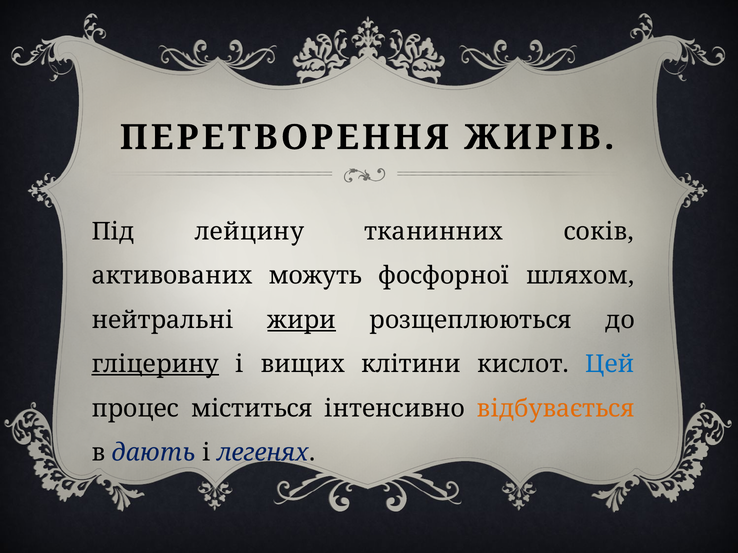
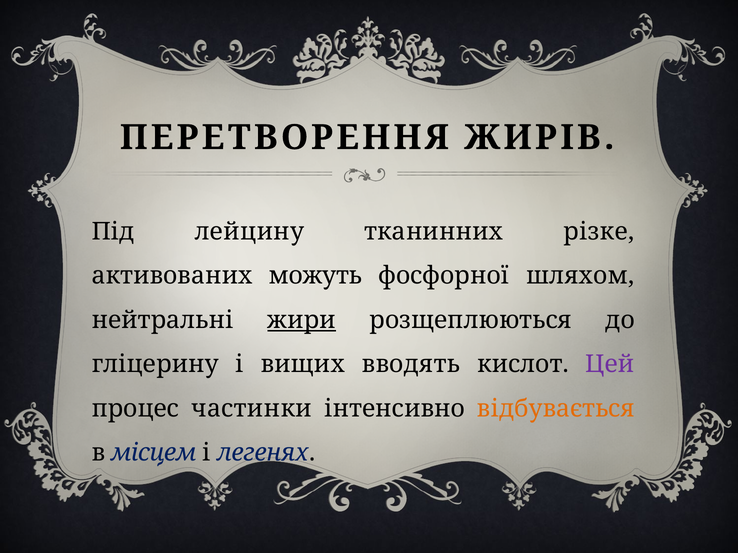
соків: соків -> різке (599, 232)
гліцерину underline: present -> none (155, 365)
клітини: клітини -> вводять (411, 365)
Цей colour: blue -> purple (610, 365)
міститься: міститься -> частинки (252, 409)
дають: дають -> місцем (154, 453)
